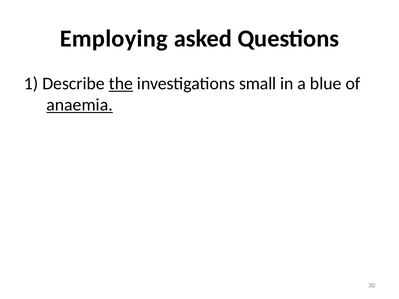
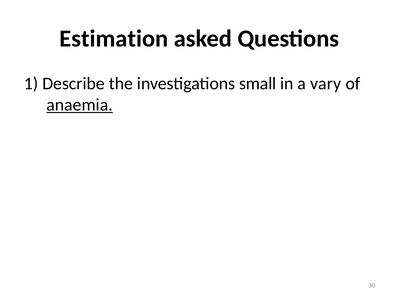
Employing: Employing -> Estimation (114, 39)
the underline: present -> none (121, 84)
blue: blue -> vary (326, 84)
